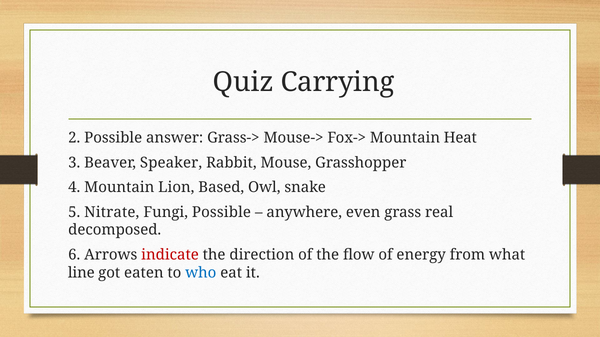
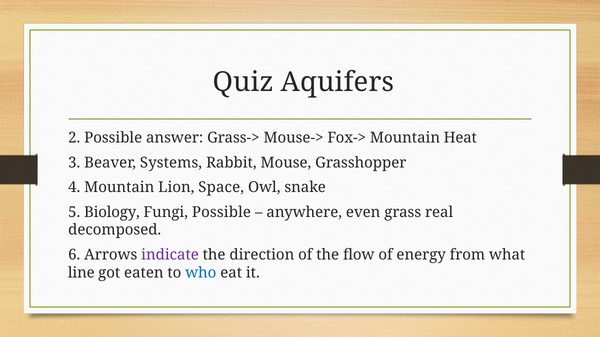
Carrying: Carrying -> Aquifers (337, 82)
Speaker: Speaker -> Systems (171, 163)
Based: Based -> Space (221, 188)
Nitrate: Nitrate -> Biology (112, 212)
indicate colour: red -> purple (170, 255)
